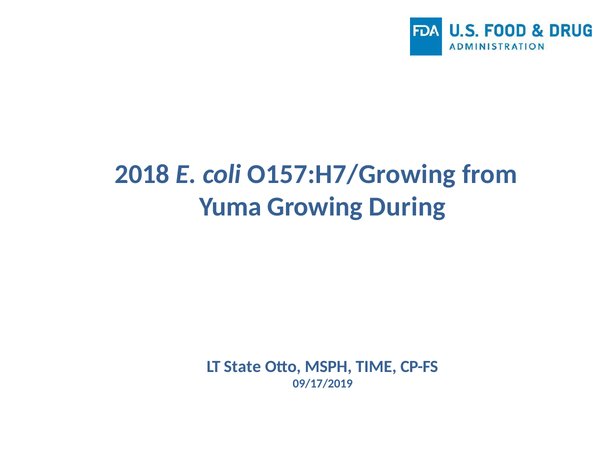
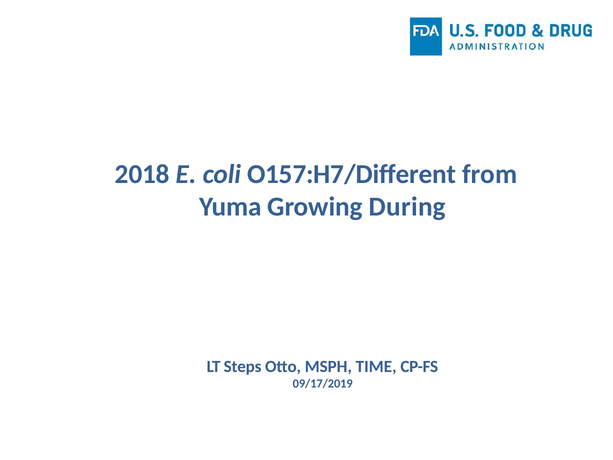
O157:H7/Growing: O157:H7/Growing -> O157:H7/Different (352, 174)
State: State -> Steps (243, 366)
